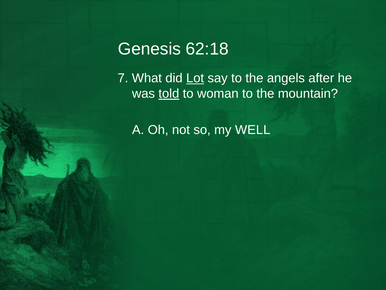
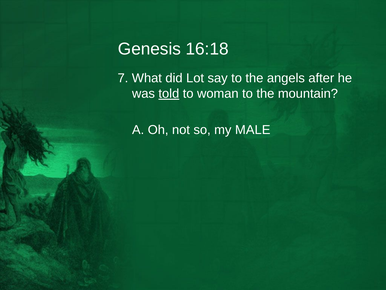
62:18: 62:18 -> 16:18 (207, 49)
Lot underline: present -> none (195, 78)
WELL: WELL -> MALE (253, 130)
